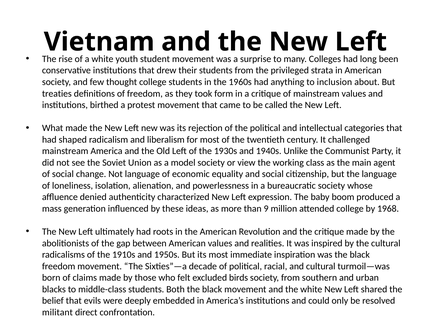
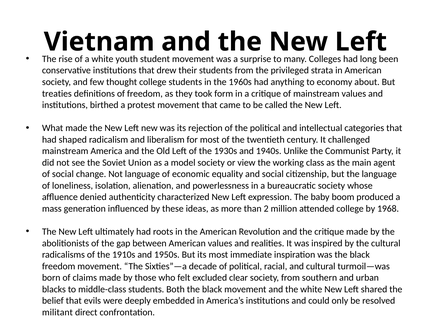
inclusion: inclusion -> economy (335, 82)
9: 9 -> 2 (266, 208)
birds: birds -> clear (239, 277)
